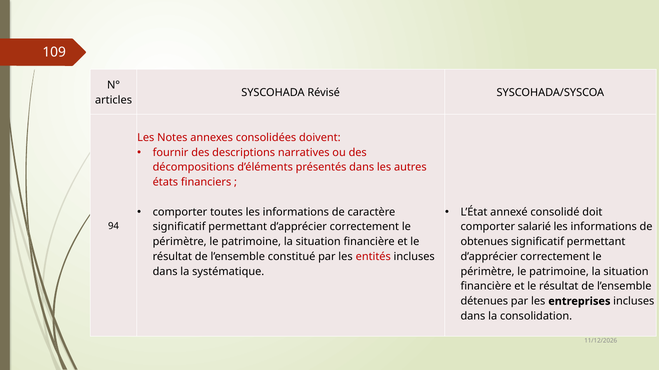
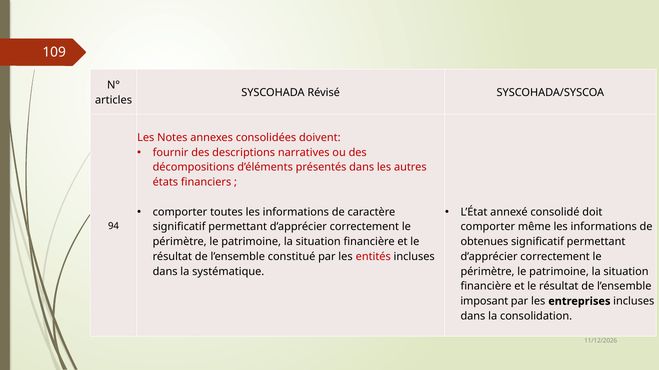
salarié: salarié -> même (534, 227)
détenues: détenues -> imposant (484, 302)
